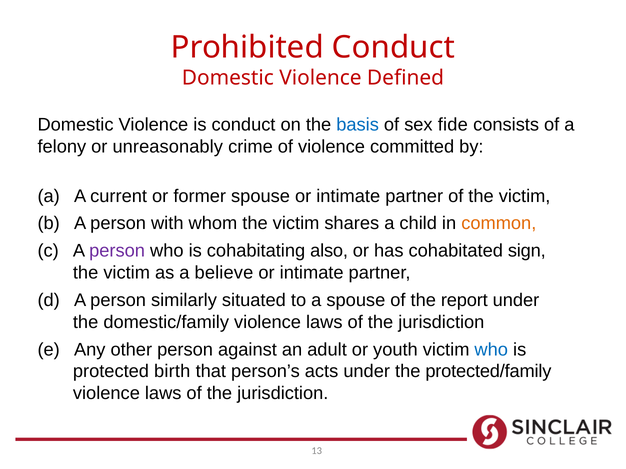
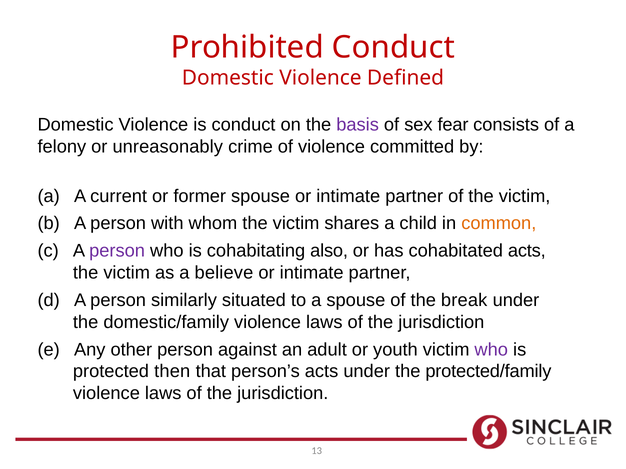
basis colour: blue -> purple (358, 125)
fide: fide -> fear (453, 125)
cohabitated sign: sign -> acts (527, 251)
report: report -> break (464, 301)
who colour: blue -> purple (491, 350)
birth: birth -> then (172, 372)
